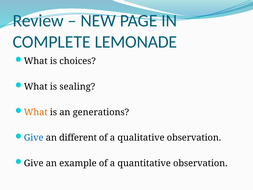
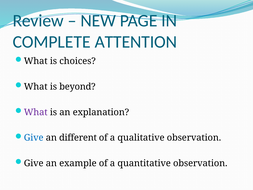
LEMONADE: LEMONADE -> ATTENTION (136, 42)
sealing: sealing -> beyond (77, 86)
What colour: orange -> purple (36, 112)
generations: generations -> explanation (101, 112)
